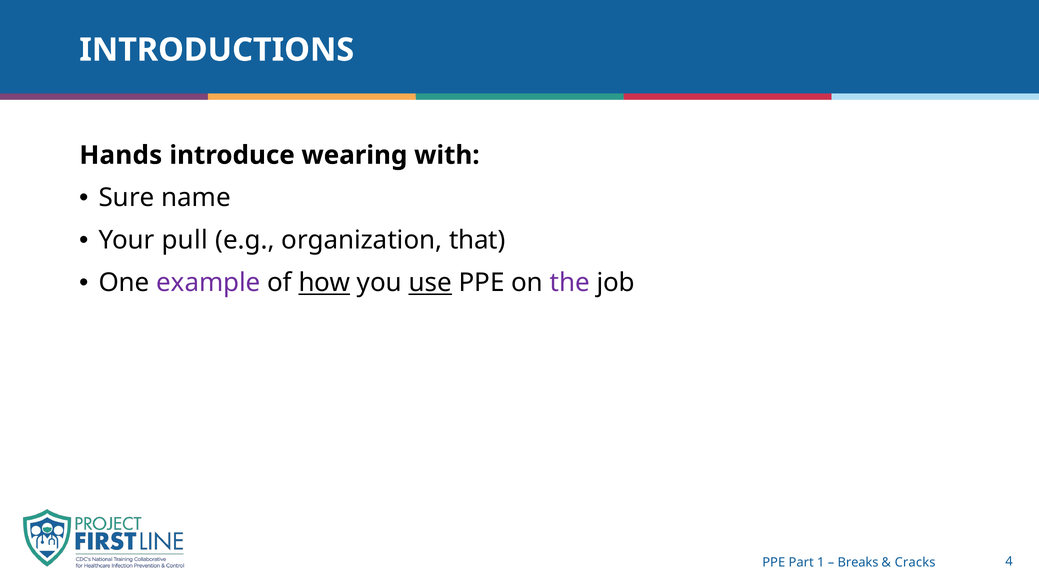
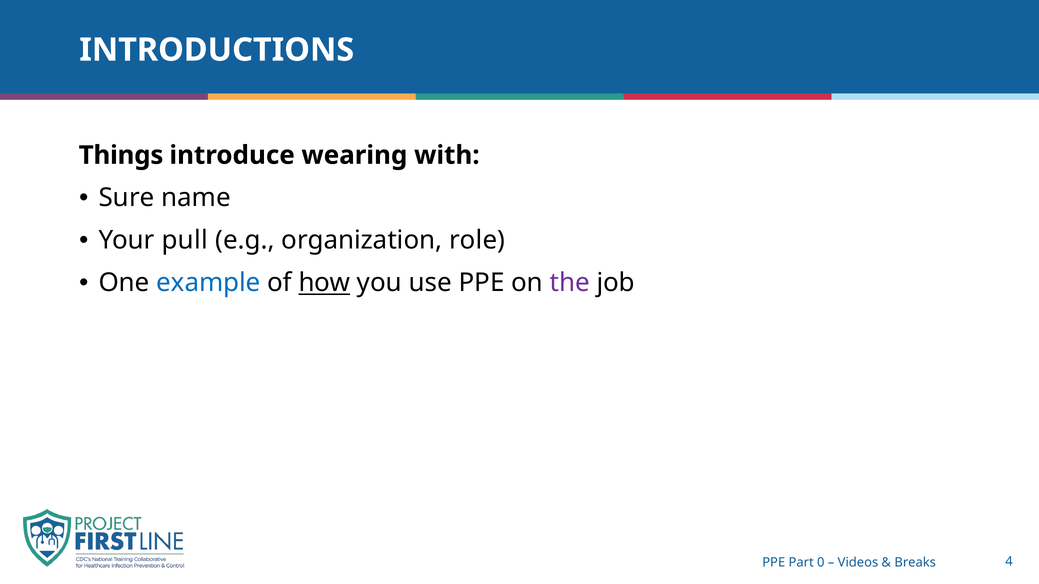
Hands: Hands -> Things (121, 155)
that: that -> role (477, 241)
example colour: purple -> blue (208, 283)
use underline: present -> none (430, 283)
1: 1 -> 0 (821, 563)
Breaks: Breaks -> Videos (858, 563)
Cracks: Cracks -> Breaks (915, 563)
